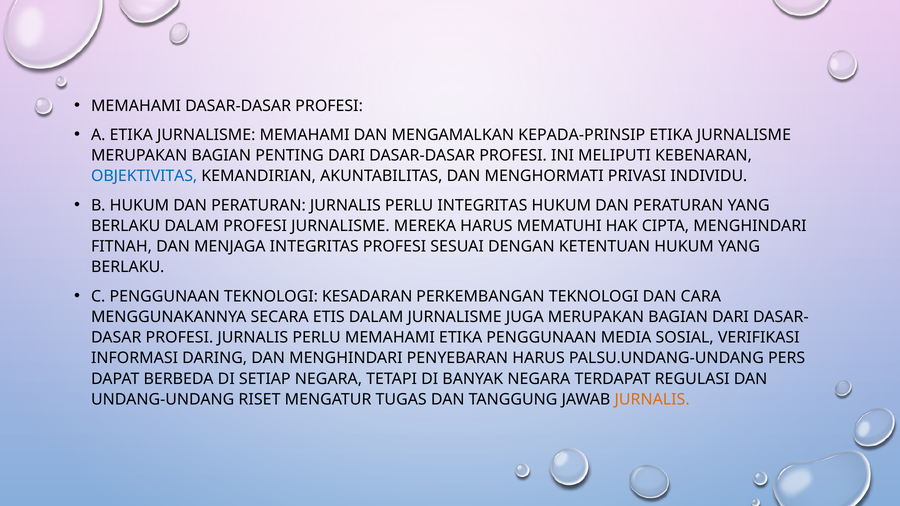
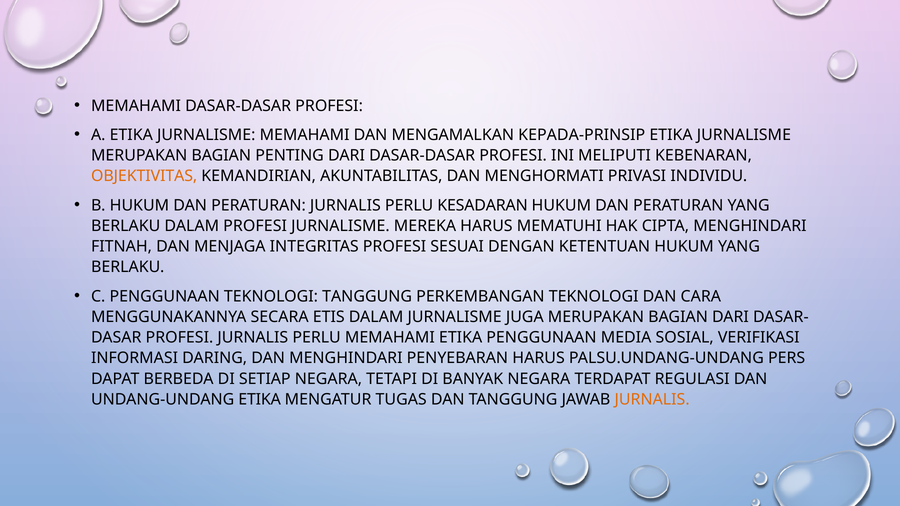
OBJEKTIVITAS colour: blue -> orange (144, 176)
PERLU INTEGRITAS: INTEGRITAS -> KESADARAN (483, 205)
TEKNOLOGI KESADARAN: KESADARAN -> TANGGUNG (367, 296)
UNDANG-UNDANG RISET: RISET -> ETIKA (260, 400)
